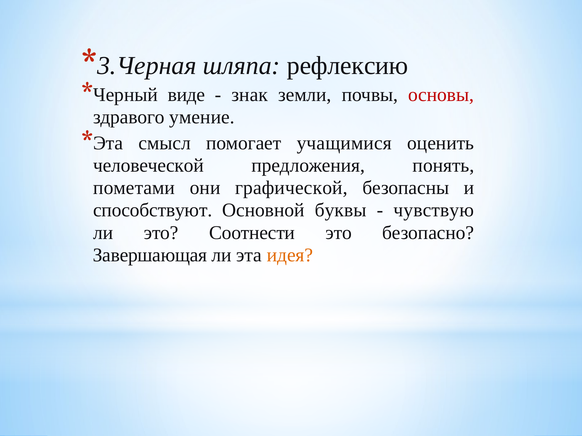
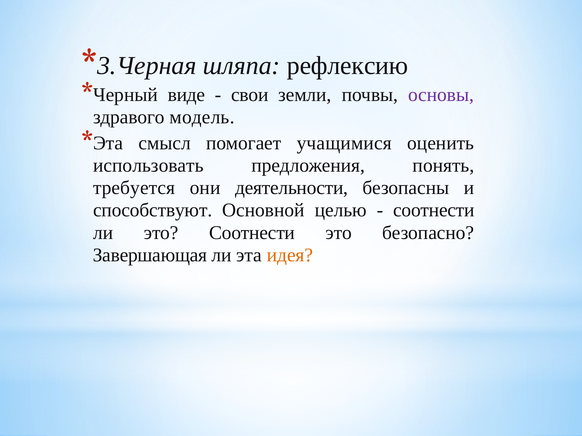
знак: знак -> свои (250, 95)
основы colour: red -> purple (441, 95)
умение: умение -> модель (202, 117)
человеческой: человеческой -> использовать (148, 166)
пометами: пометами -> требуется (134, 188)
графической: графической -> деятельности (292, 188)
буквы: буквы -> целью (341, 210)
чувствую: чувствую -> соотнести (434, 210)
